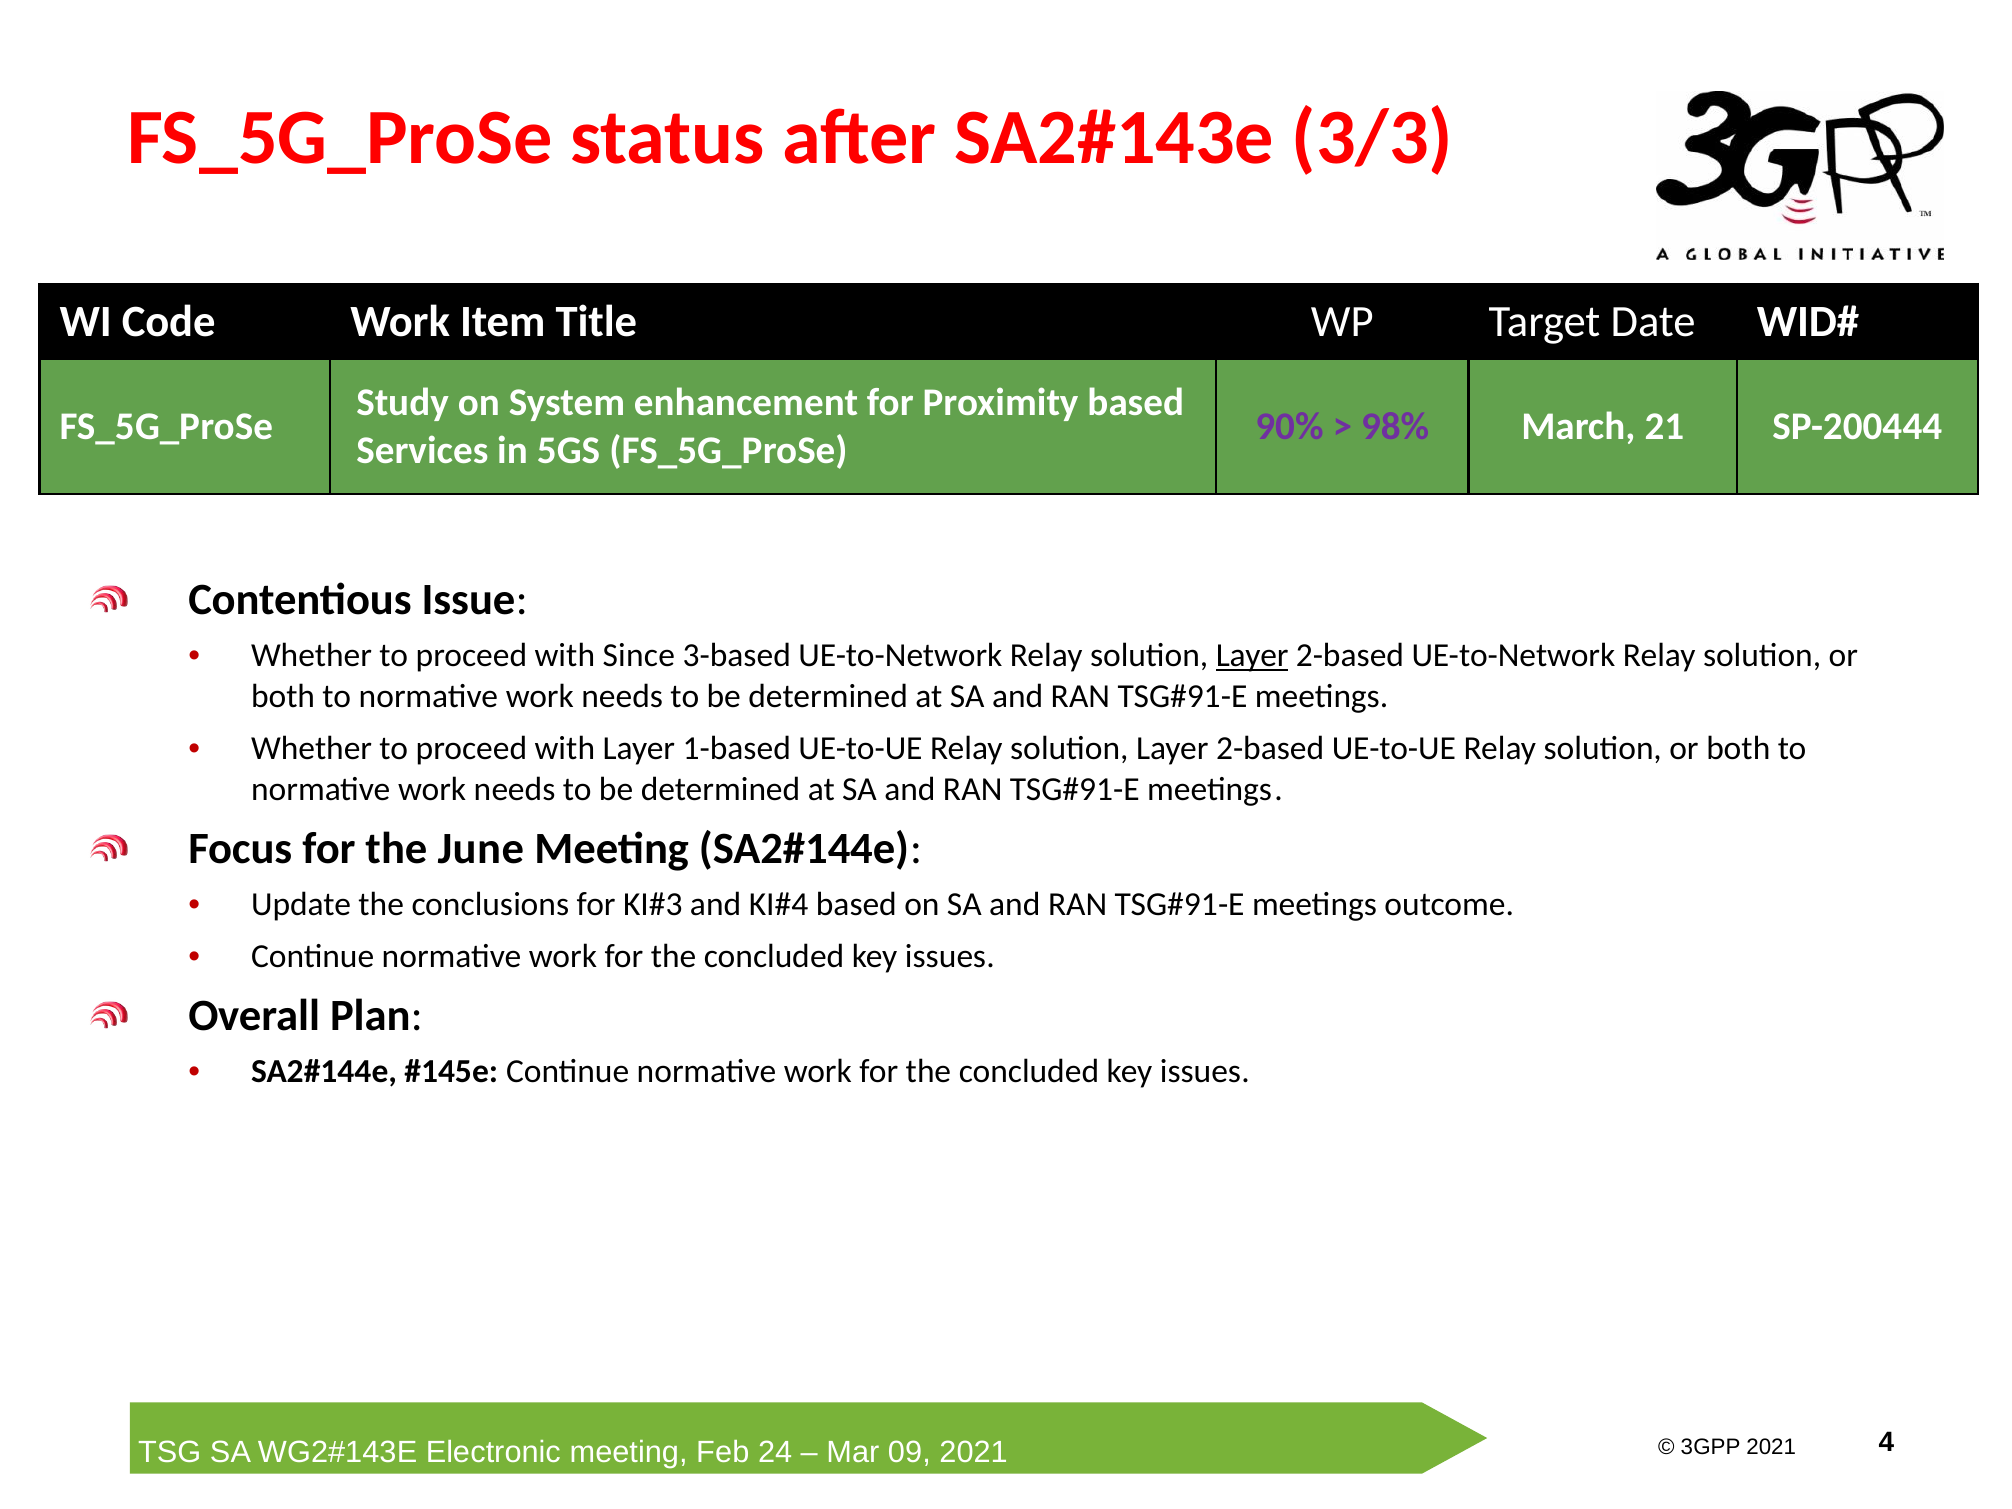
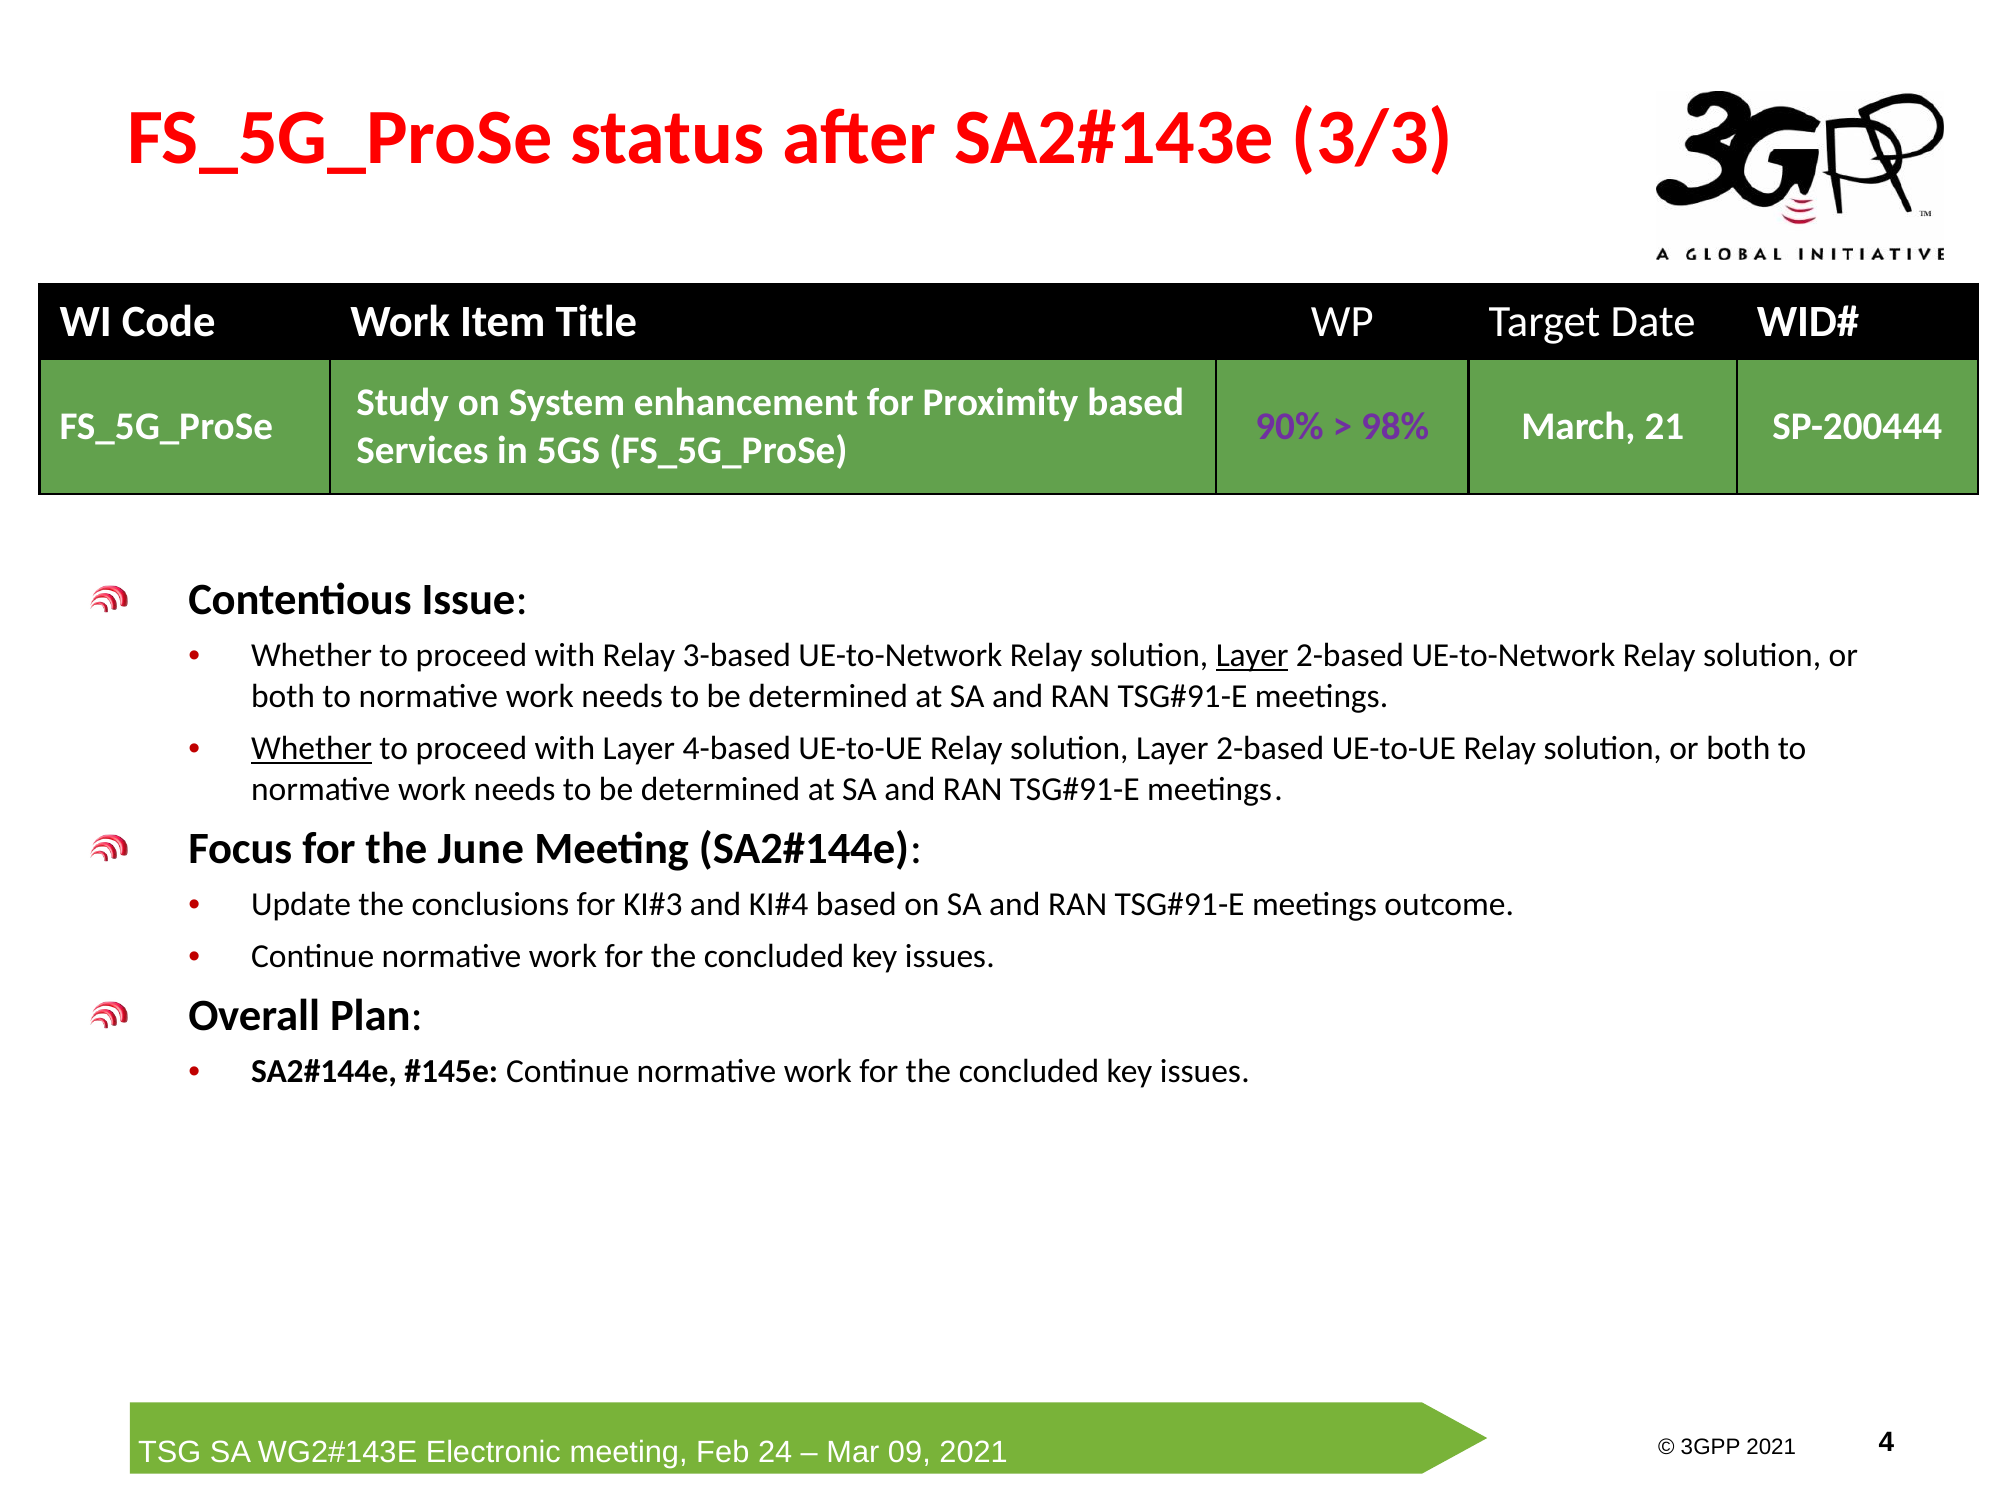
with Since: Since -> Relay (639, 656)
Whether underline: none -> present (312, 749)
1-based: 1-based -> 4-based (737, 749)
